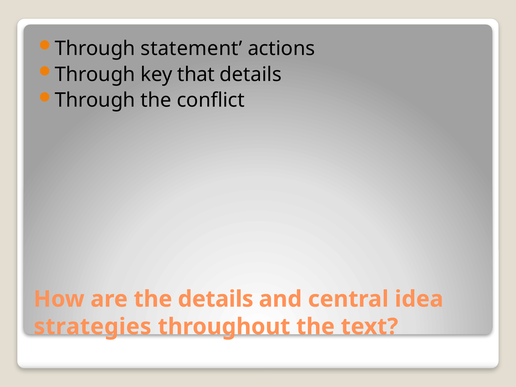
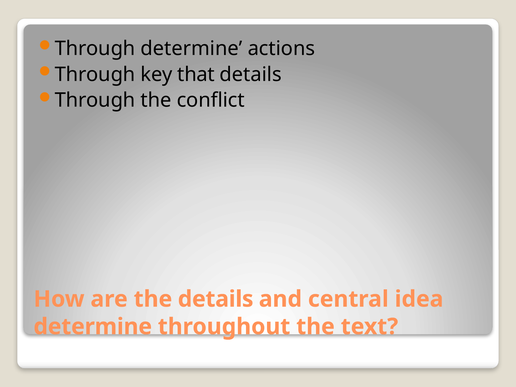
Through statement: statement -> determine (191, 49)
strategies: strategies -> determine (93, 327)
